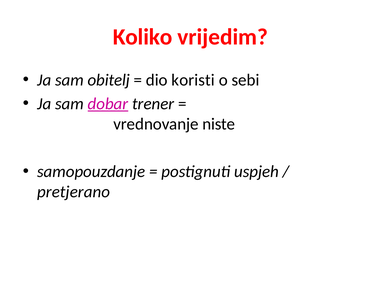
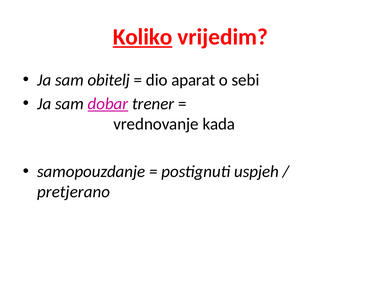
Koliko underline: none -> present (143, 37)
koristi: koristi -> aparat (193, 80)
niste: niste -> kada (219, 124)
